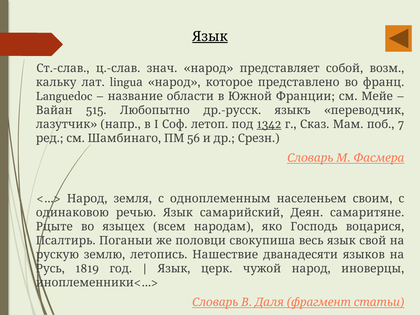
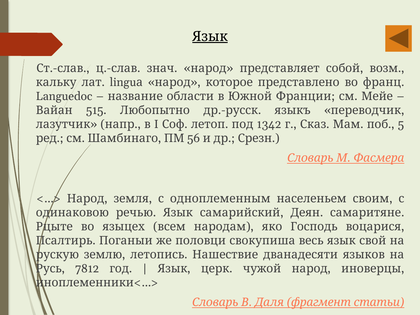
1342 underline: present -> none (269, 124)
7: 7 -> 5 (401, 124)
1819: 1819 -> 7812 (87, 269)
